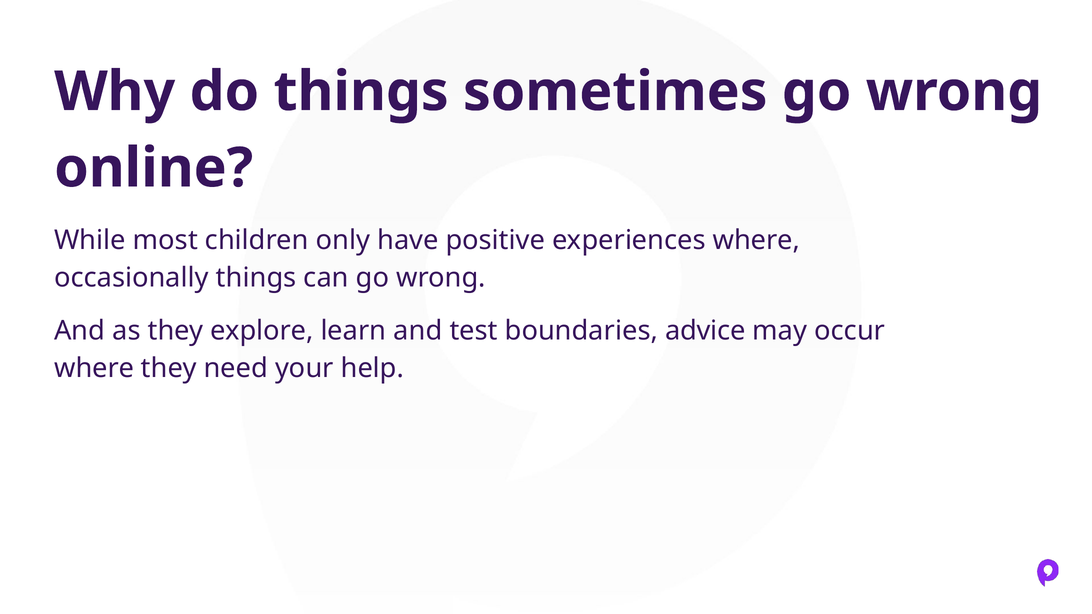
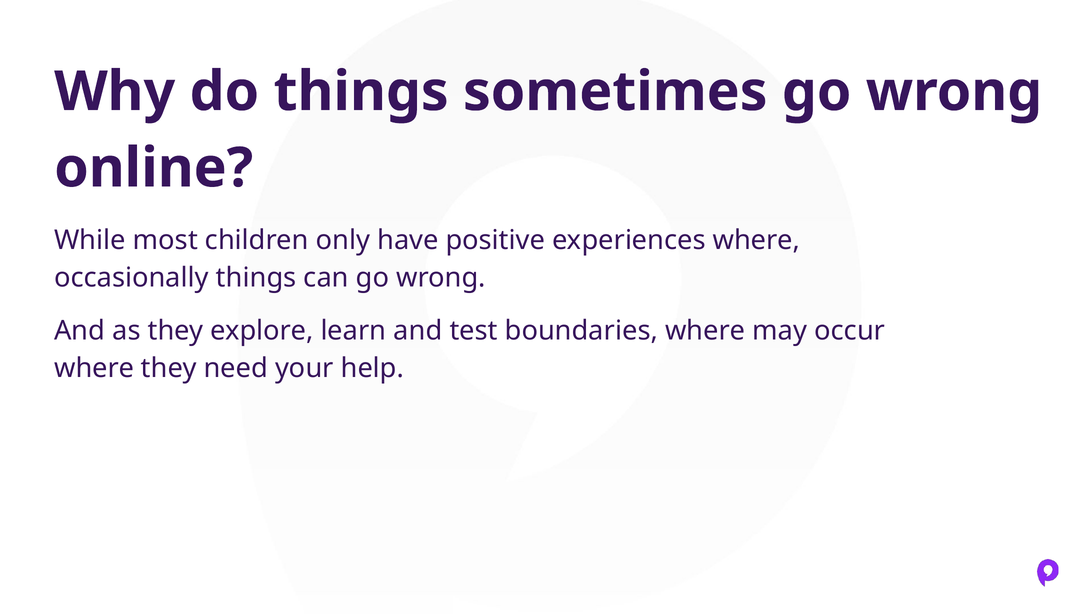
boundaries advice: advice -> where (705, 331)
